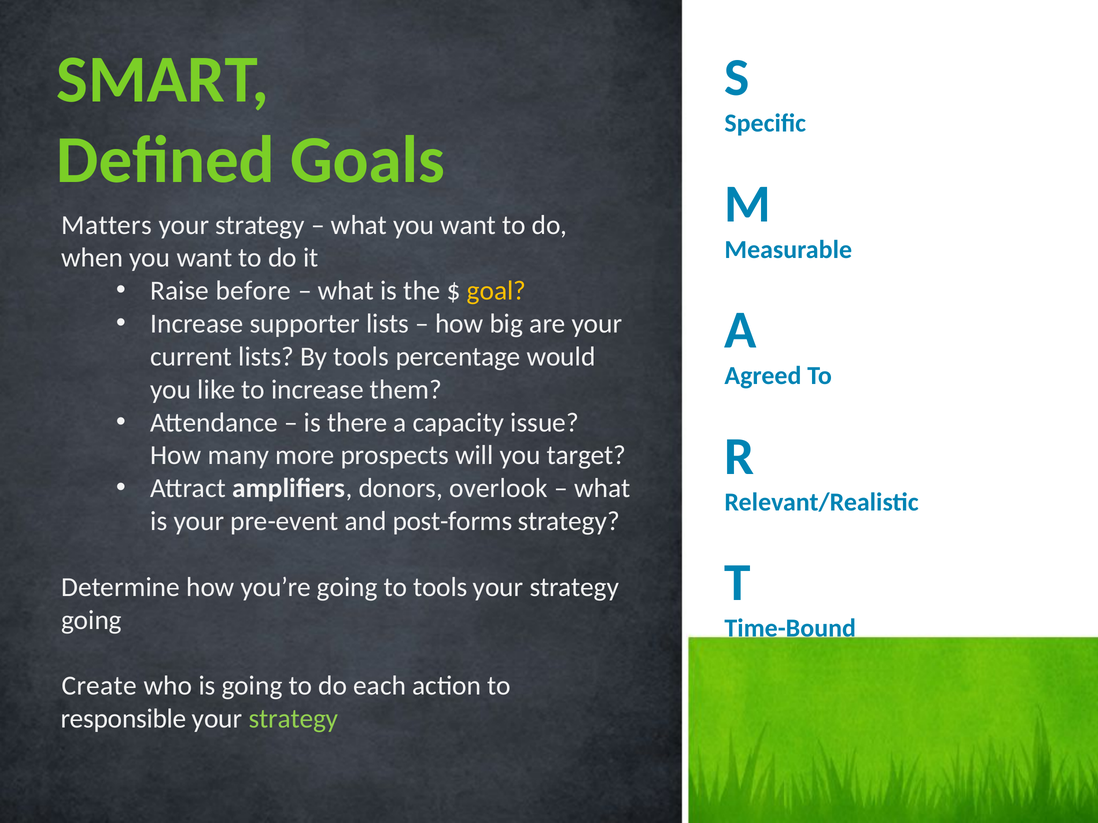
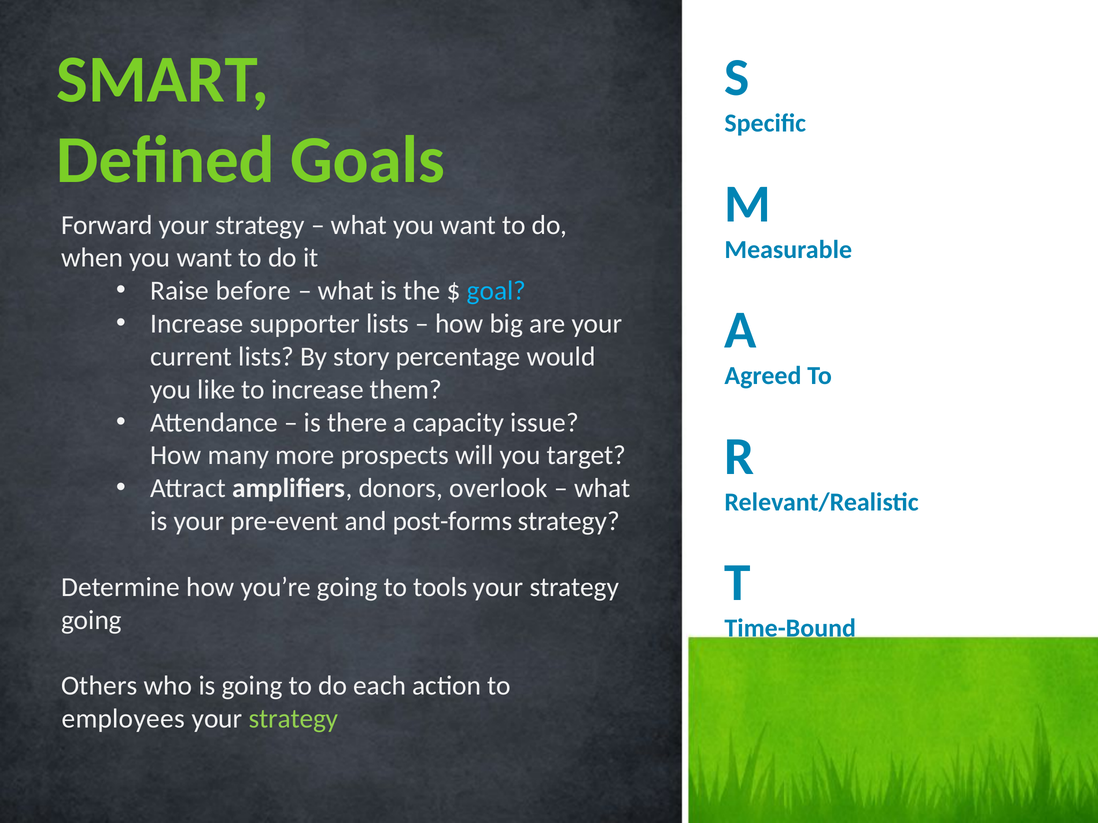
Matters: Matters -> Forward (107, 225)
goal colour: yellow -> light blue (496, 291)
By tools: tools -> story (361, 357)
Create: Create -> Others (99, 686)
responsible: responsible -> employees (123, 719)
